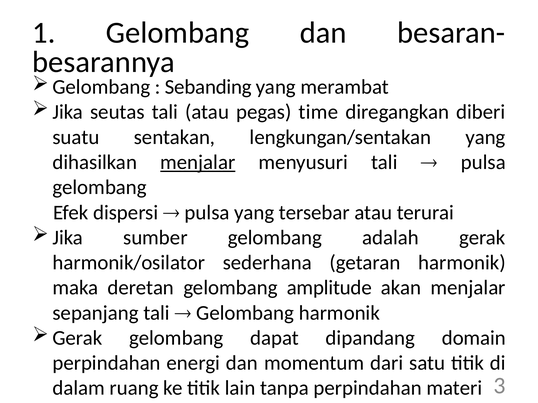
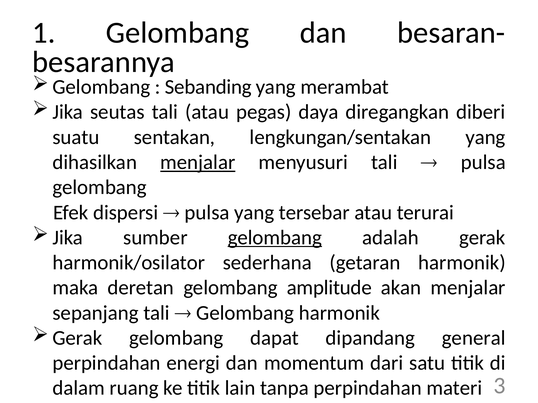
time: time -> daya (319, 112)
gelombang underline: none -> present (275, 238)
domain: domain -> general (474, 338)
